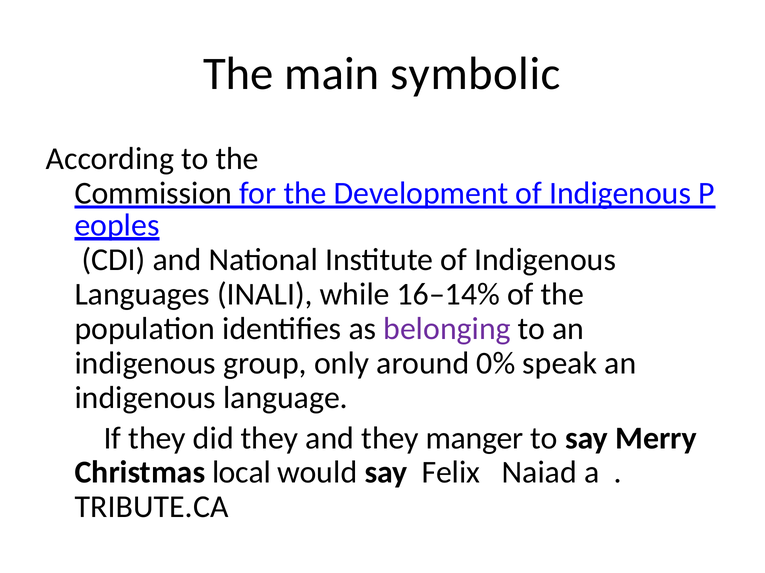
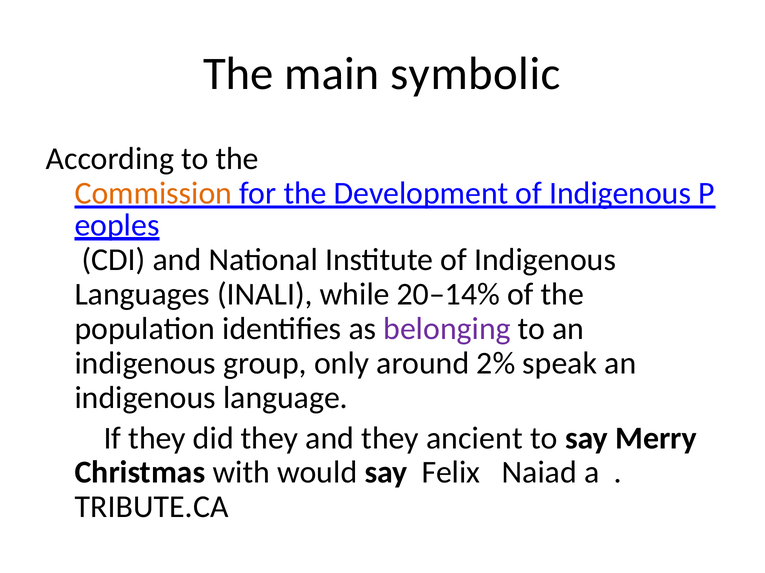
Commission colour: black -> orange (153, 193)
16–14%: 16–14% -> 20–14% (448, 295)
0%: 0% -> 2% (496, 364)
manger: manger -> ancient (474, 439)
local: local -> with (241, 473)
